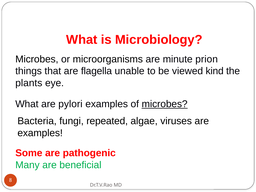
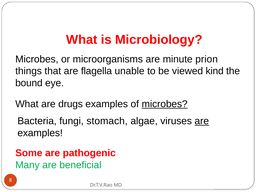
plants: plants -> bound (29, 83)
pylori: pylori -> drugs (71, 104)
repeated: repeated -> stomach (107, 121)
are underline: none -> present (202, 121)
